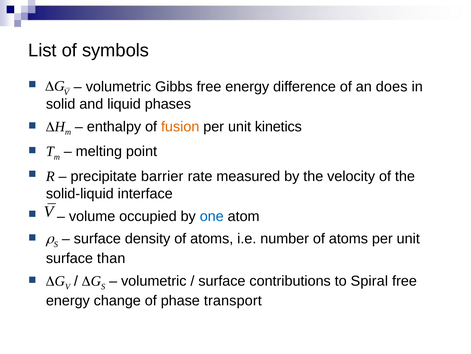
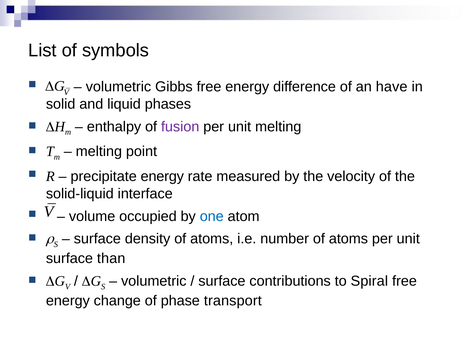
does: does -> have (392, 87)
fusion colour: orange -> purple (180, 126)
unit kinetics: kinetics -> melting (278, 126)
precipitate barrier: barrier -> energy (162, 176)
